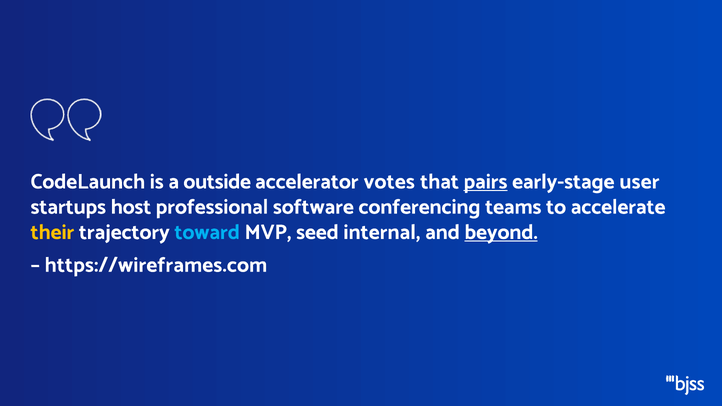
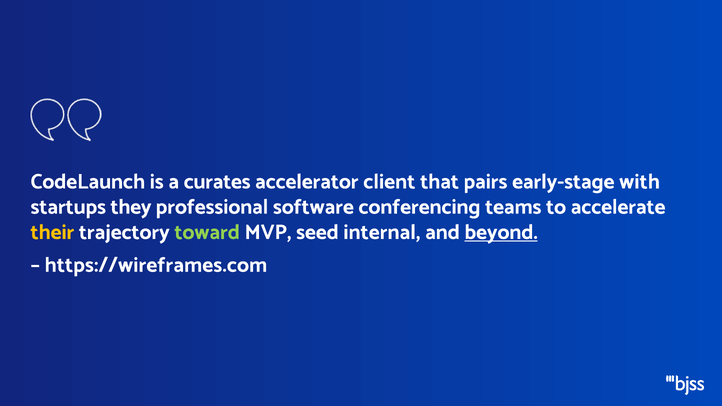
outside: outside -> curates (217, 182)
votes: votes -> client (389, 182)
pairs underline: present -> none (486, 182)
user: user -> with (640, 182)
host: host -> they (131, 207)
toward colour: light blue -> light green (207, 232)
